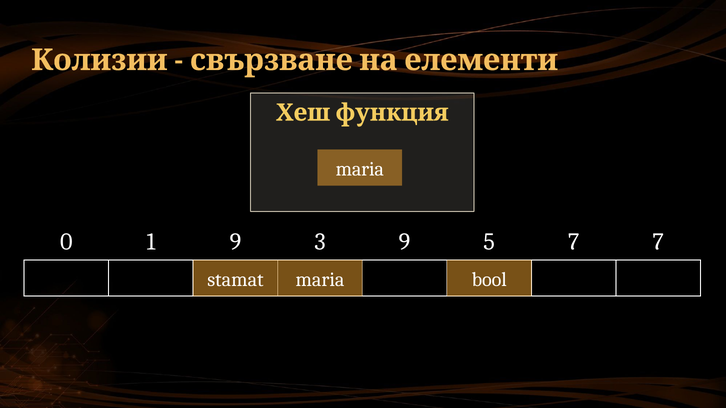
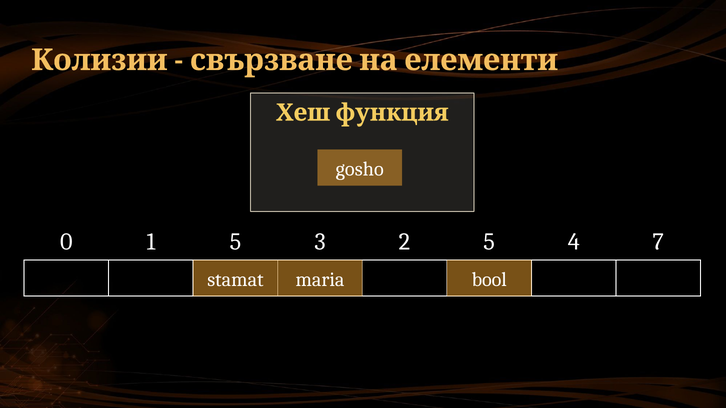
maria: maria -> gosho (360, 169)
1 9: 9 -> 5 (235, 242)
3 9: 9 -> 2 (404, 242)
5 7: 7 -> 4 (574, 242)
